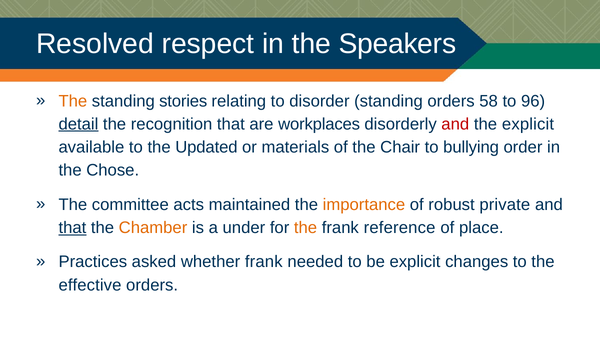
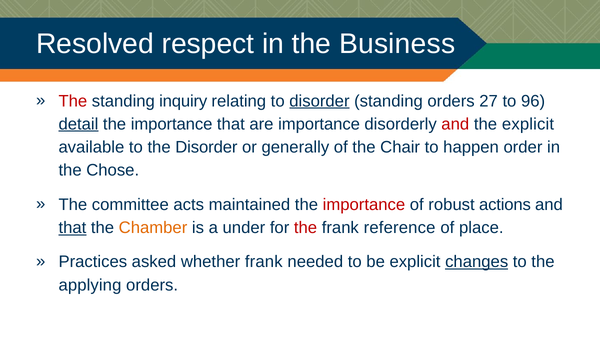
Speakers: Speakers -> Business (397, 44)
The colour: orange -> red (73, 101)
stories: stories -> inquiry (183, 101)
disorder underline: none -> present (319, 101)
58: 58 -> 27 (489, 101)
recognition: recognition -> importance (172, 124)
are workplaces: workplaces -> importance (319, 124)
the Updated: Updated -> Disorder (206, 147)
materials: materials -> generally (295, 147)
bullying: bullying -> happen (471, 147)
importance colour: orange -> red (364, 204)
private: private -> actions (505, 204)
the colour: orange -> red (306, 227)
changes underline: none -> present (477, 262)
effective: effective -> applying (90, 285)
